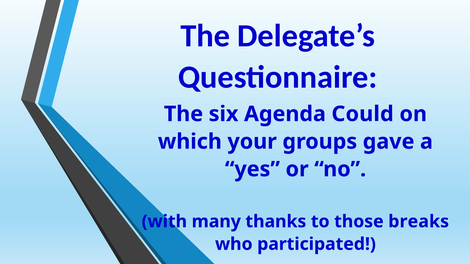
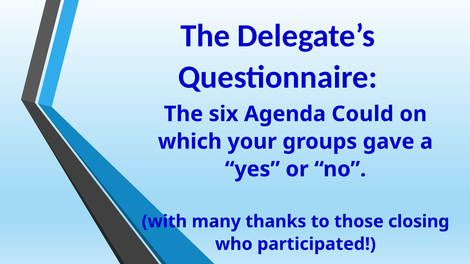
breaks: breaks -> closing (419, 222)
